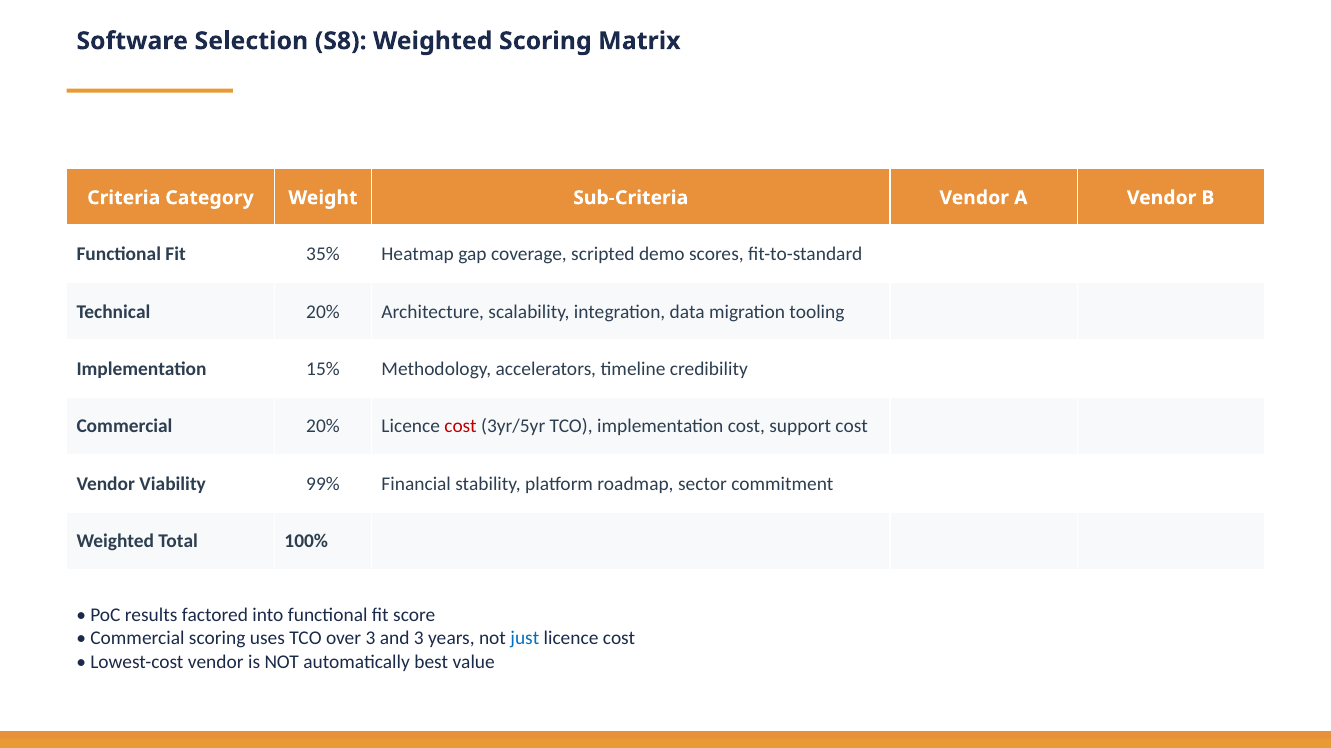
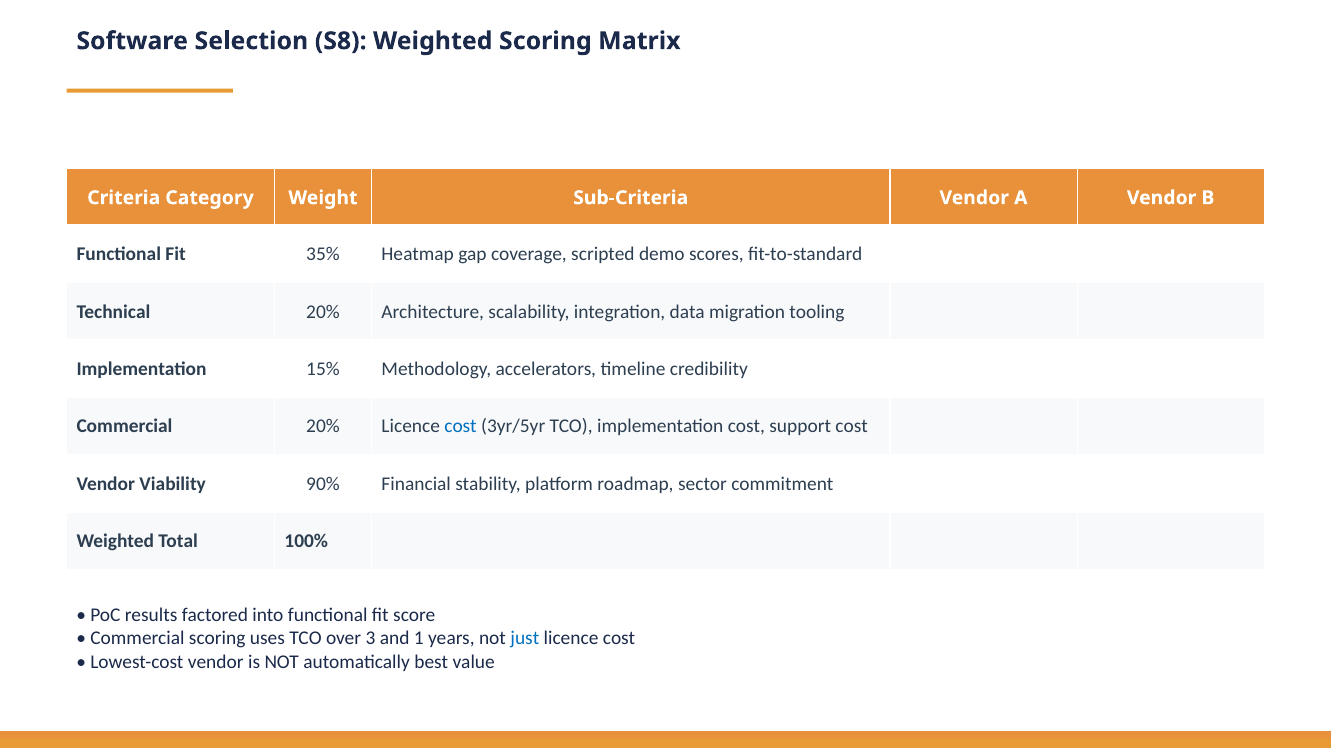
cost colour: red -> blue (461, 427)
99%: 99% -> 90% (323, 484)
and 3: 3 -> 1 (419, 639)
